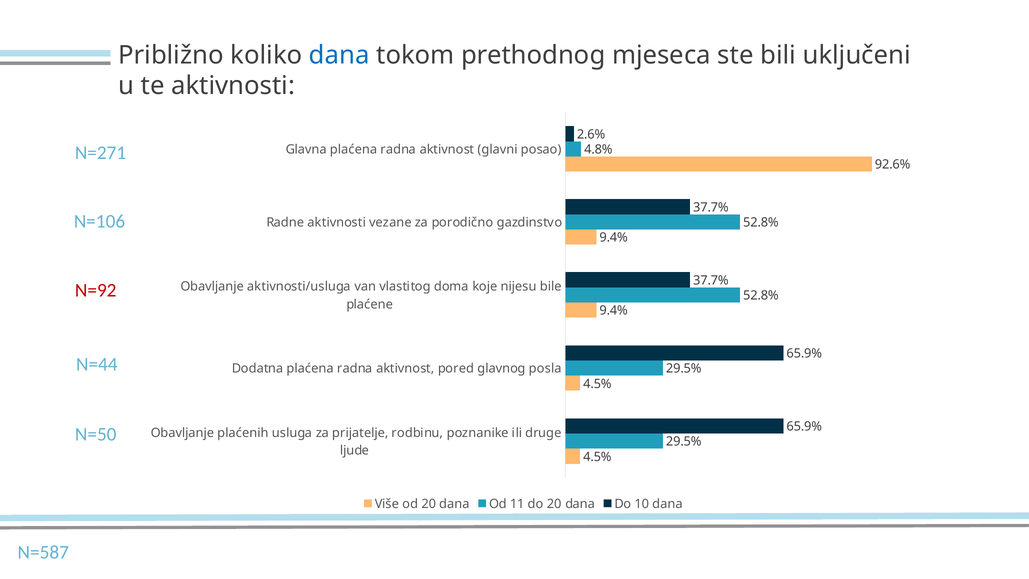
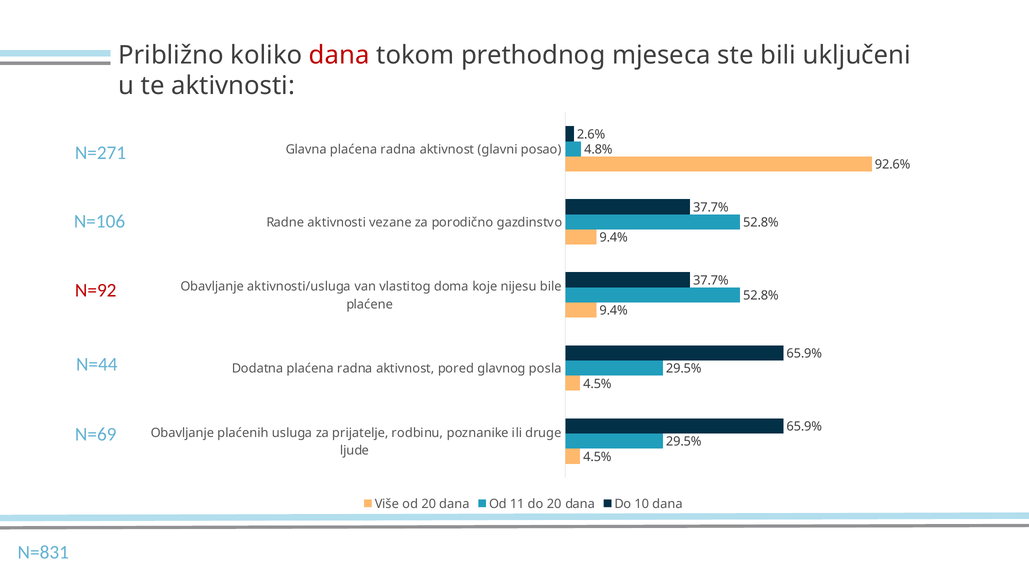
dana colour: blue -> red (339, 55)
N=50: N=50 -> N=69 (96, 434)
N=587: N=587 -> N=831 (43, 552)
